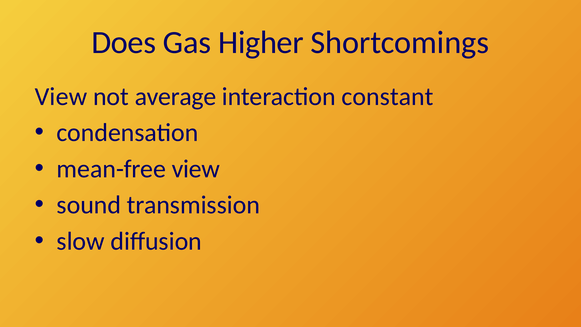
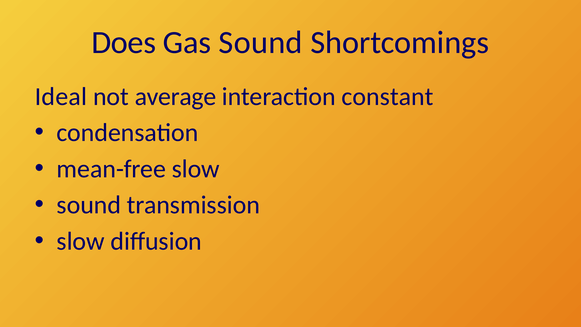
Gas Higher: Higher -> Sound (261, 43)
View: View -> Ideal (61, 96)
mean-free view: view -> slow (196, 169)
